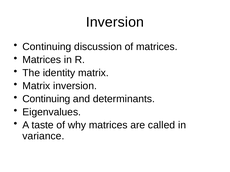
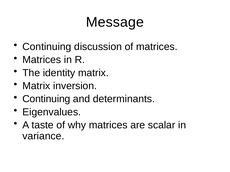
Inversion: Inversion -> Message (115, 22)
called: called -> scalar (162, 125)
